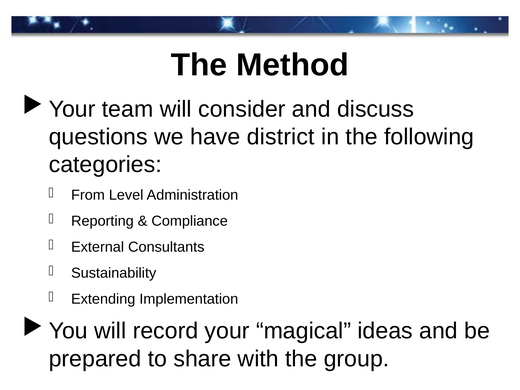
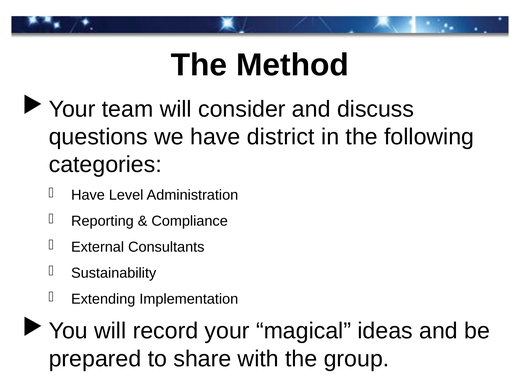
From: From -> Have (88, 195)
